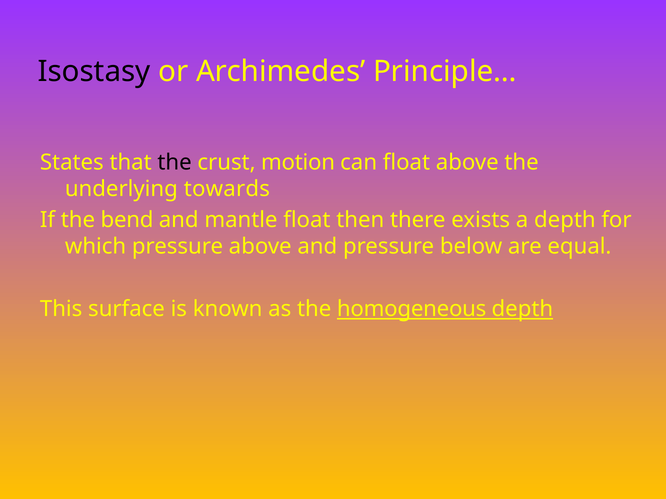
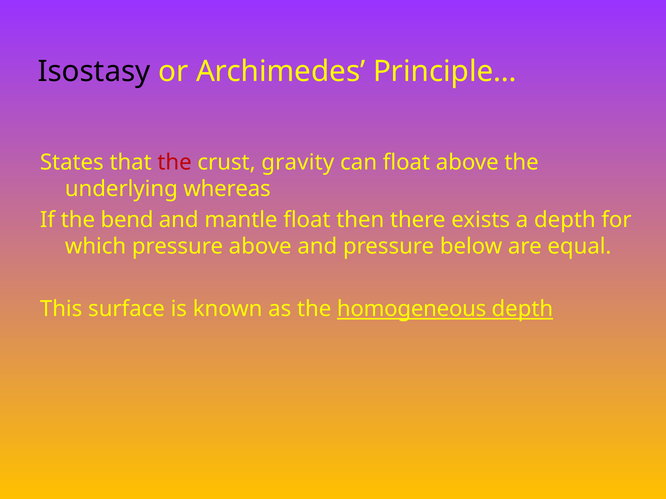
the colour: black -> red (175, 163)
motion: motion -> gravity (298, 163)
towards: towards -> whereas (227, 189)
